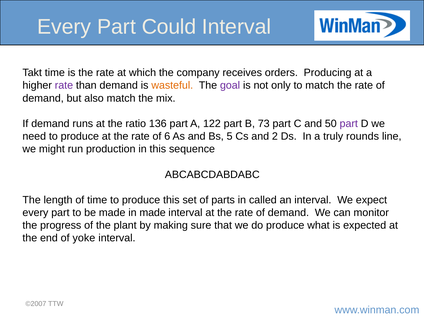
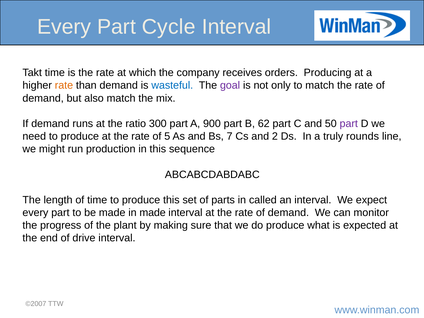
Could: Could -> Cycle (169, 27)
rate colour: purple -> orange (64, 85)
wasteful colour: orange -> blue (172, 85)
136: 136 -> 300 (158, 124)
122: 122 -> 900 (212, 124)
73: 73 -> 62 (264, 124)
6: 6 -> 5 (167, 136)
5: 5 -> 7 (230, 136)
yoke: yoke -> drive (84, 238)
